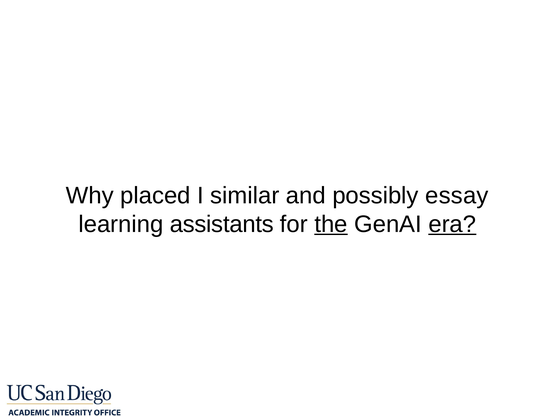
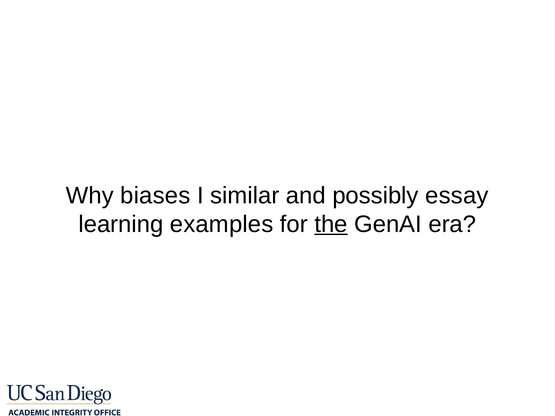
placed: placed -> biases (155, 196)
assistants: assistants -> examples (222, 224)
era underline: present -> none (452, 224)
